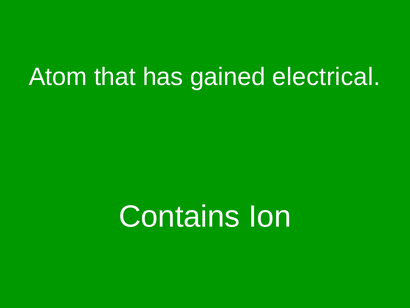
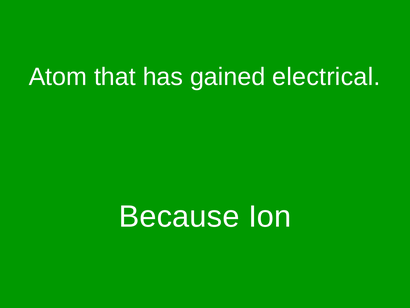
Contains: Contains -> Because (179, 216)
